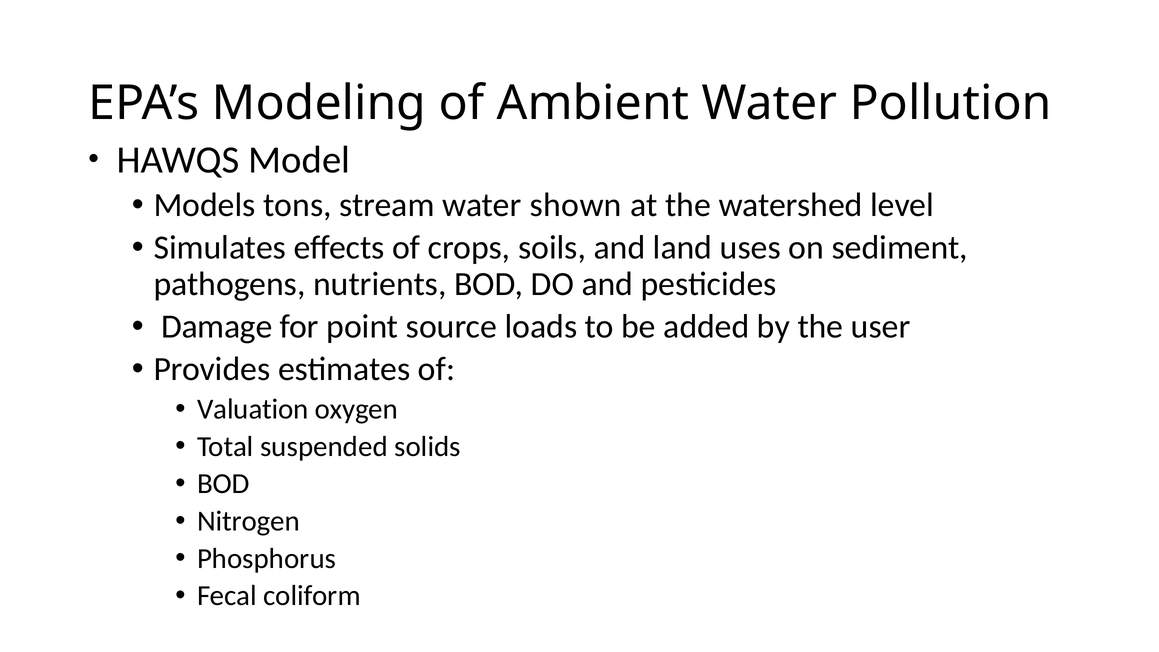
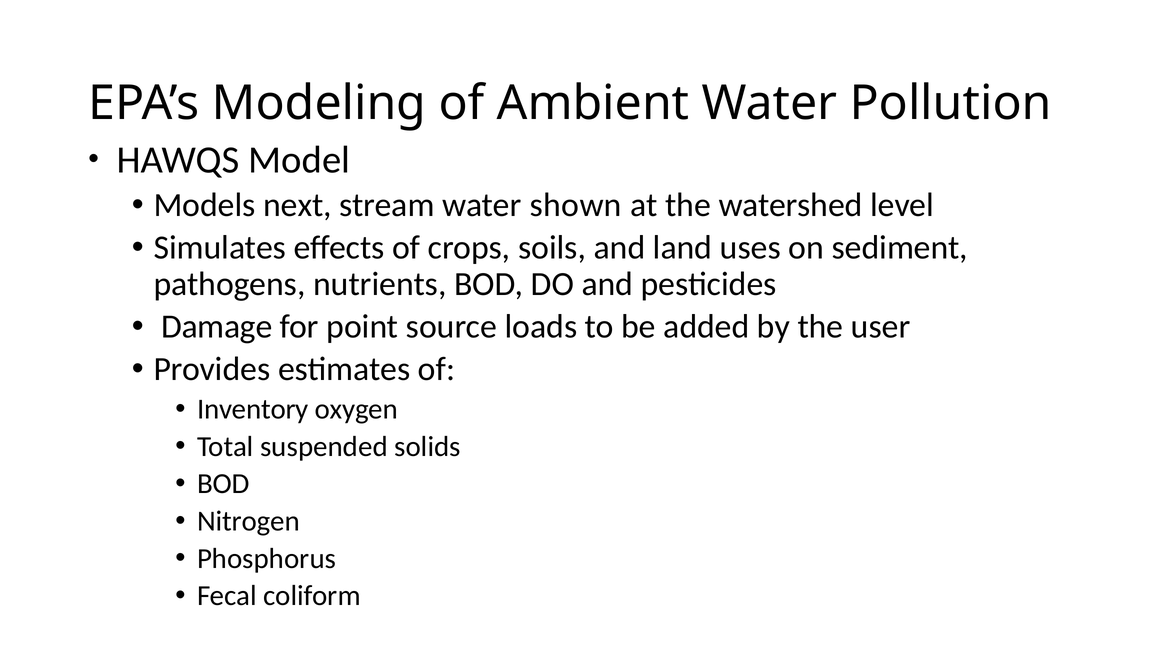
tons: tons -> next (297, 205)
Valuation: Valuation -> Inventory (253, 409)
